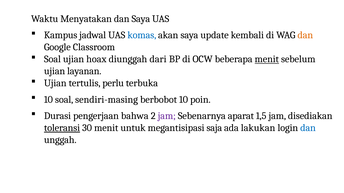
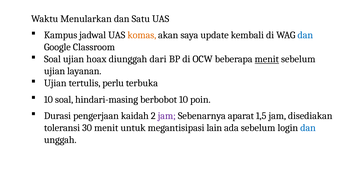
Menyatakan: Menyatakan -> Menularkan (86, 19)
dan Saya: Saya -> Satu (141, 19)
komas colour: blue -> orange (142, 35)
dan colour: orange -> blue (305, 35)
sendiri-masing: sendiri-masing -> hindari-masing (107, 100)
bahwa: bahwa -> kaidah (135, 116)
toleransi underline: present -> none (62, 128)
saja: saja -> lain (214, 128)
ada lakukan: lakukan -> sebelum (258, 128)
